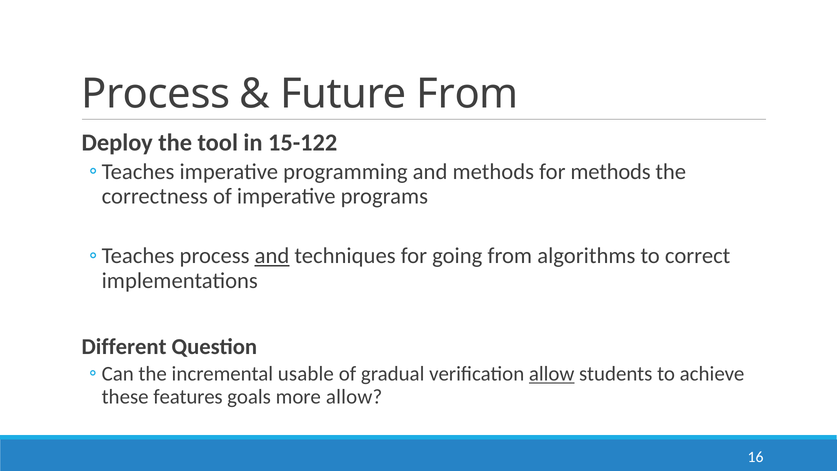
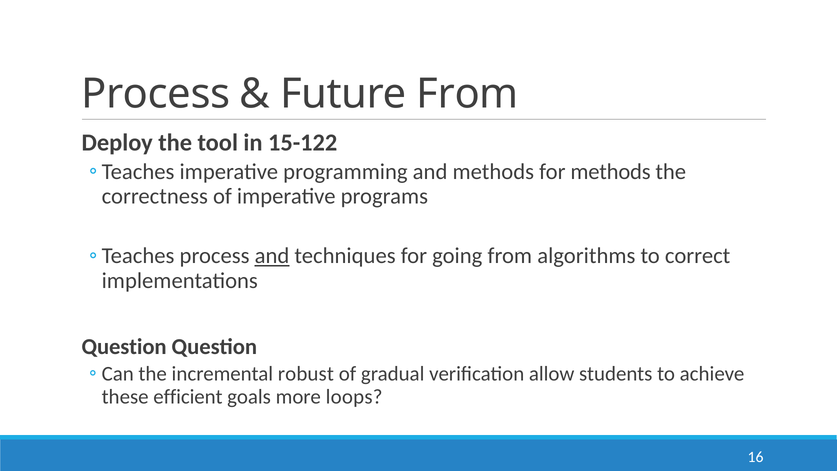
Different: Different -> Question (124, 347)
usable: usable -> robust (306, 374)
allow underline: present -> none (552, 374)
features: features -> efficient (188, 396)
more allow: allow -> loops (354, 396)
